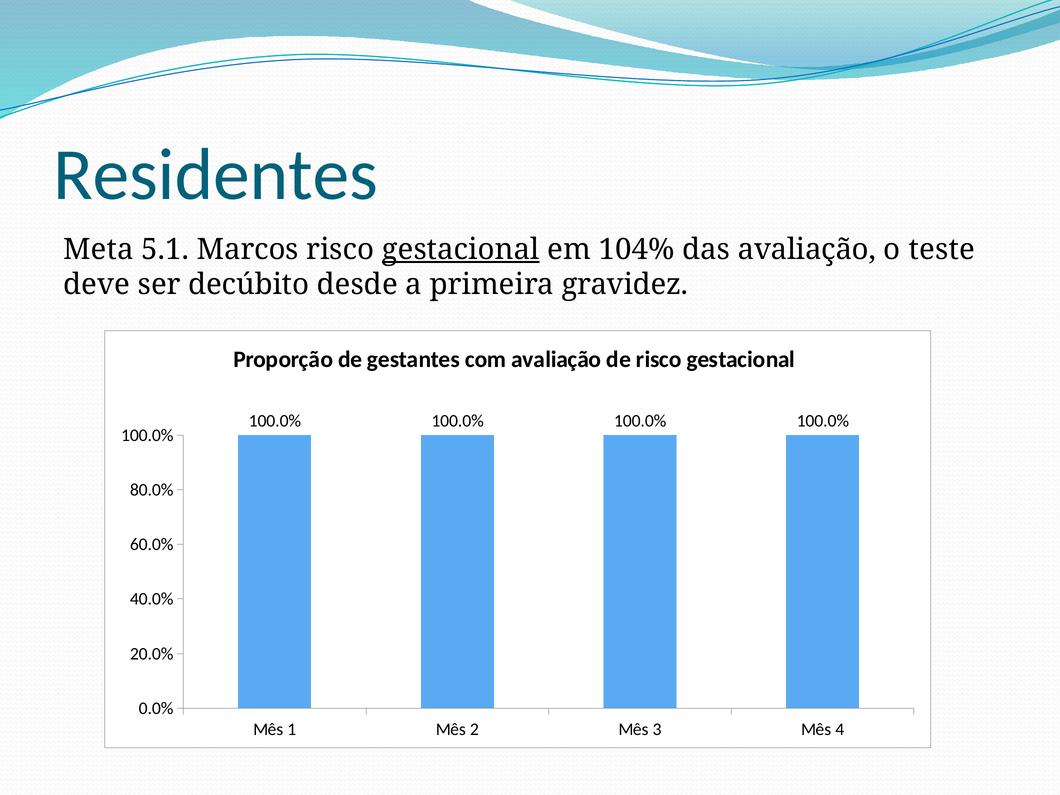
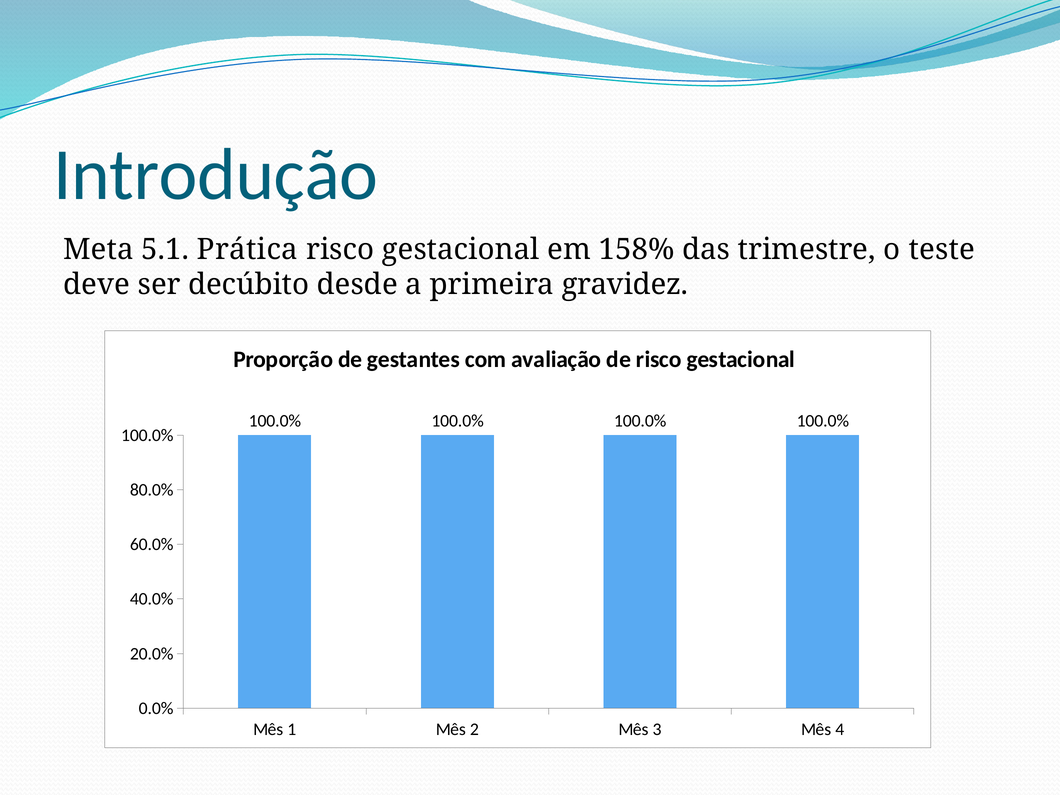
Residentes: Residentes -> Introdução (216, 175)
Marcos: Marcos -> Prática (247, 249)
gestacional underline: present -> none (461, 249)
104%: 104% -> 158% (636, 249)
das avaliação: avaliação -> trimestre (807, 249)
